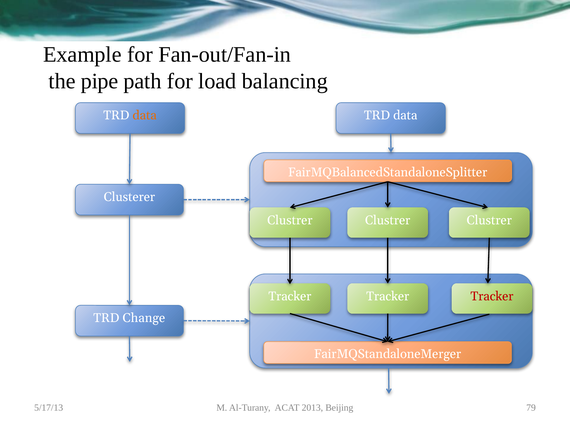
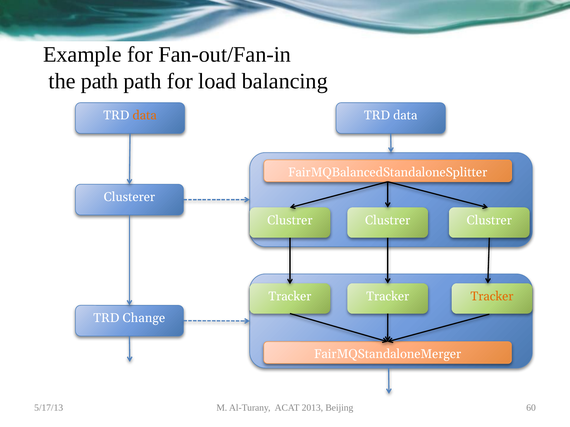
the pipe: pipe -> path (100, 81)
Tracker colour: red -> orange (492, 297)
79: 79 -> 60 (531, 408)
